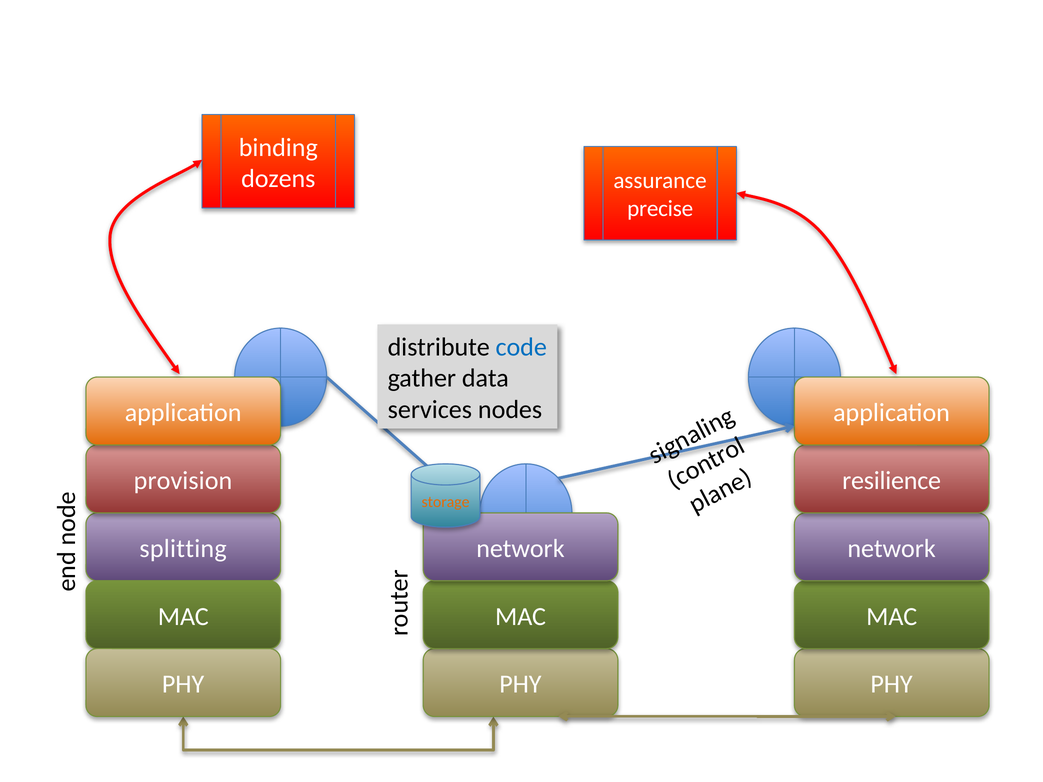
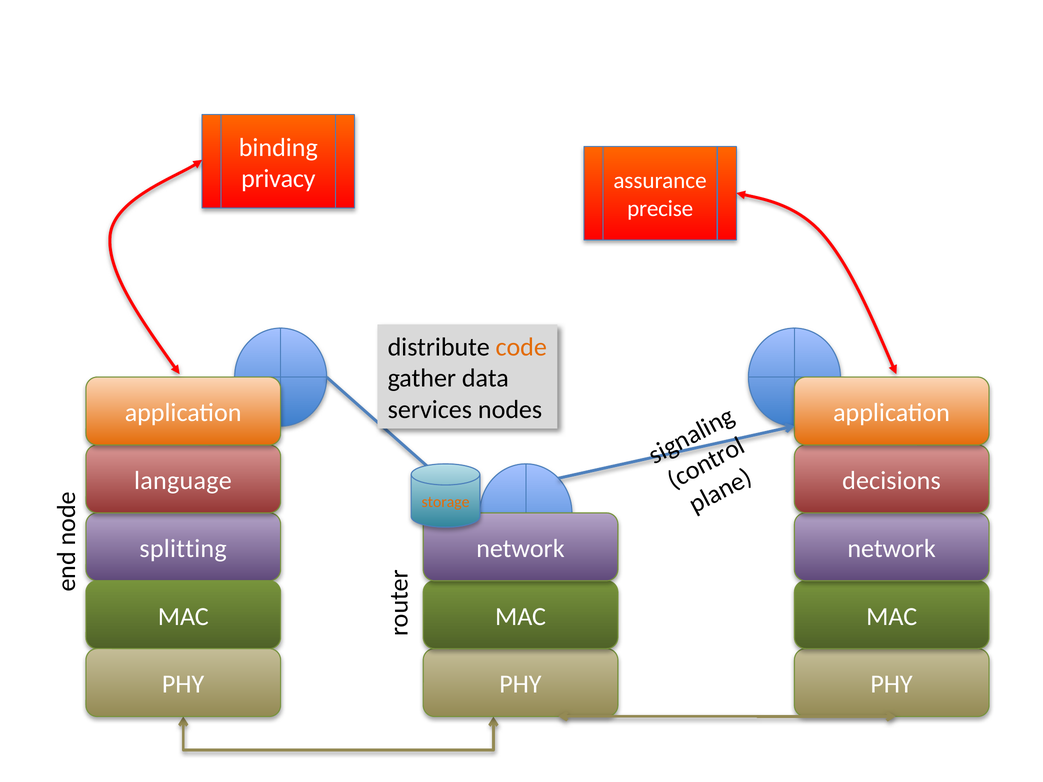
dozens: dozens -> privacy (278, 179)
code colour: blue -> orange (521, 347)
provision: provision -> language (183, 481)
resilience: resilience -> decisions (891, 481)
